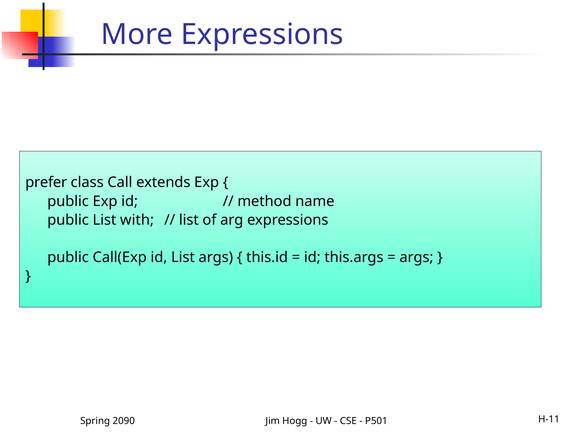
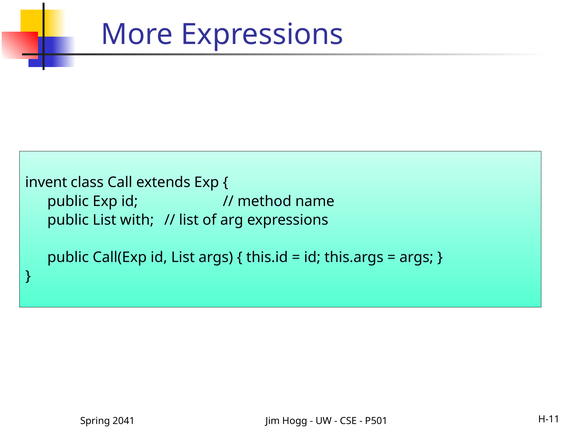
prefer: prefer -> invent (46, 182)
2090: 2090 -> 2041 (124, 421)
